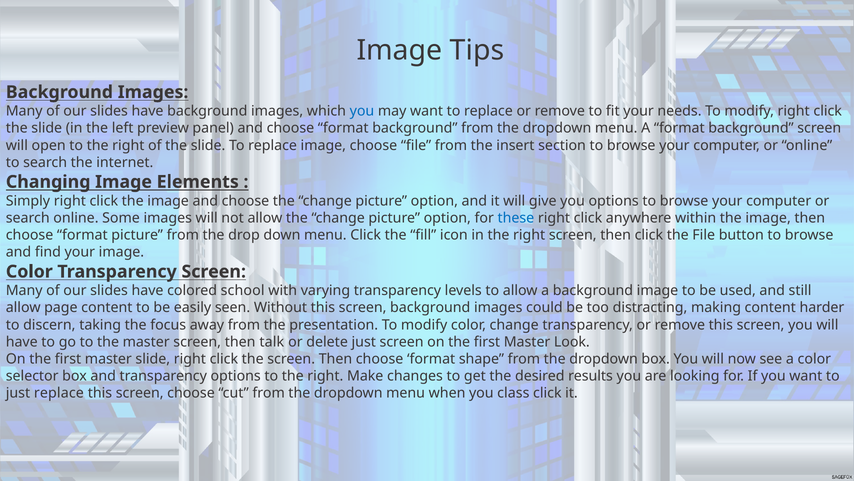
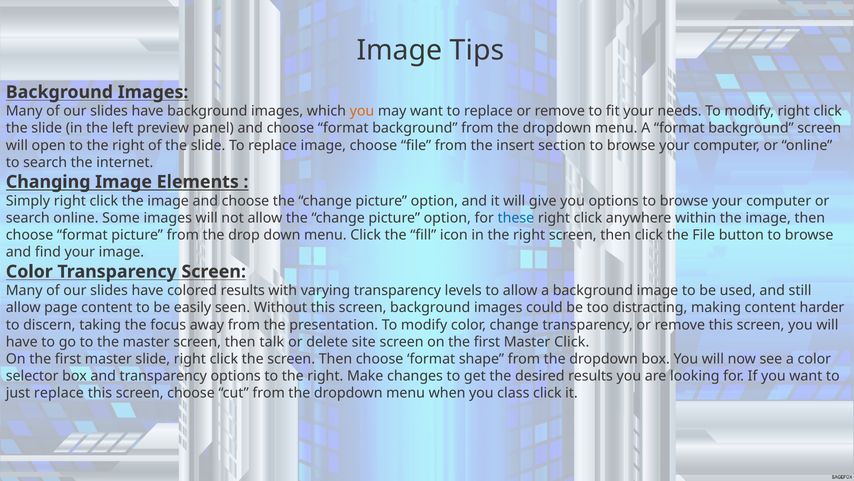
you colour: blue -> orange (362, 111)
colored school: school -> results (243, 290)
delete just: just -> site (364, 341)
Master Look: Look -> Click (572, 341)
